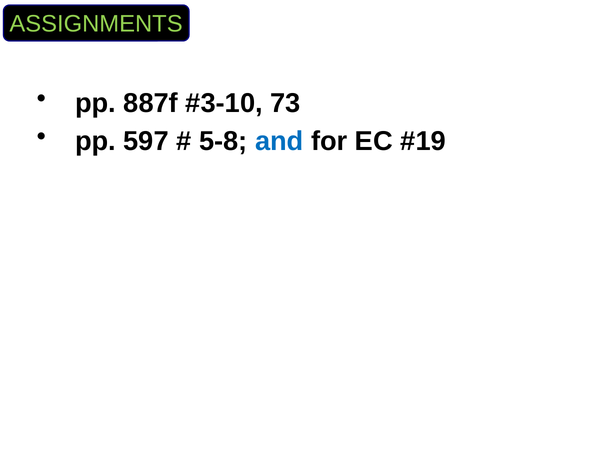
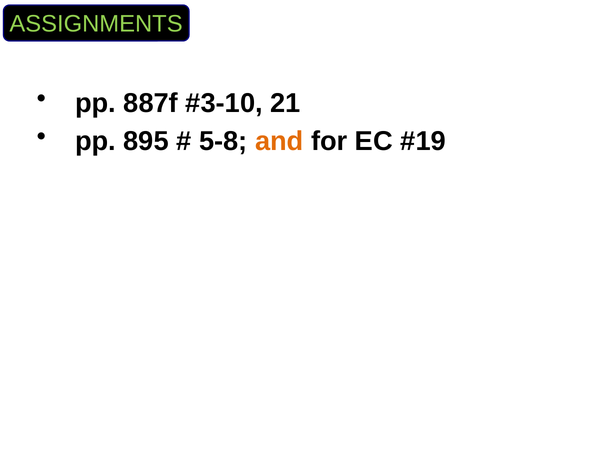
73: 73 -> 21 (285, 103)
597: 597 -> 895 (146, 141)
and colour: blue -> orange (279, 141)
